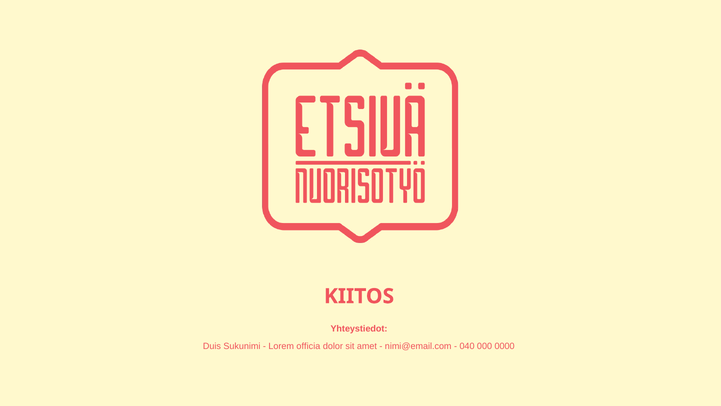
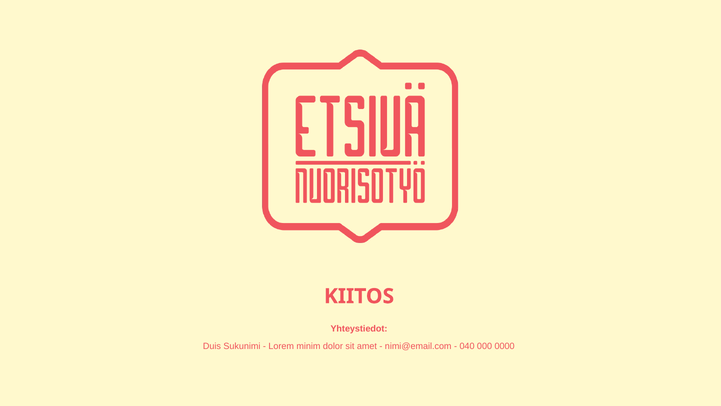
officia: officia -> minim (308, 346)
